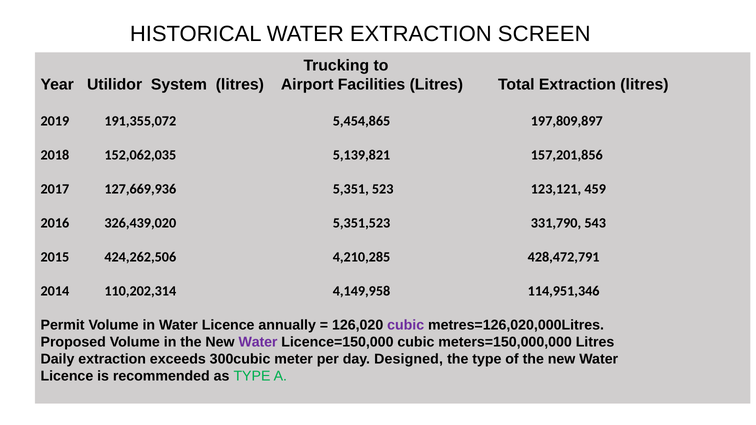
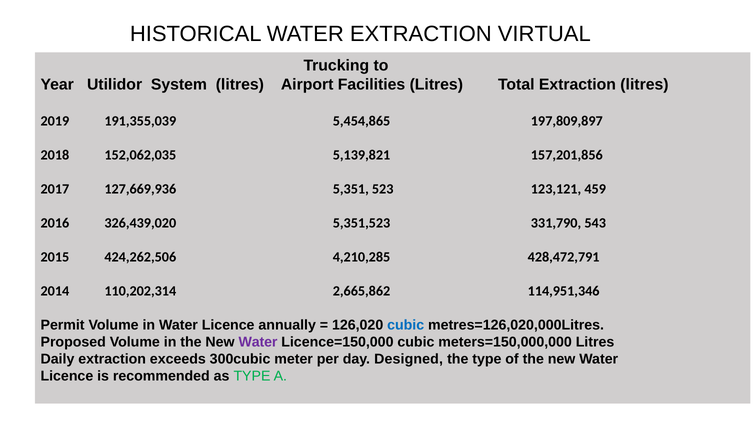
SCREEN: SCREEN -> VIRTUAL (544, 34)
191,355,072: 191,355,072 -> 191,355,039 (140, 121)
4,149,958: 4,149,958 -> 2,665,862 (362, 291)
cubic colour: purple -> blue (406, 325)
